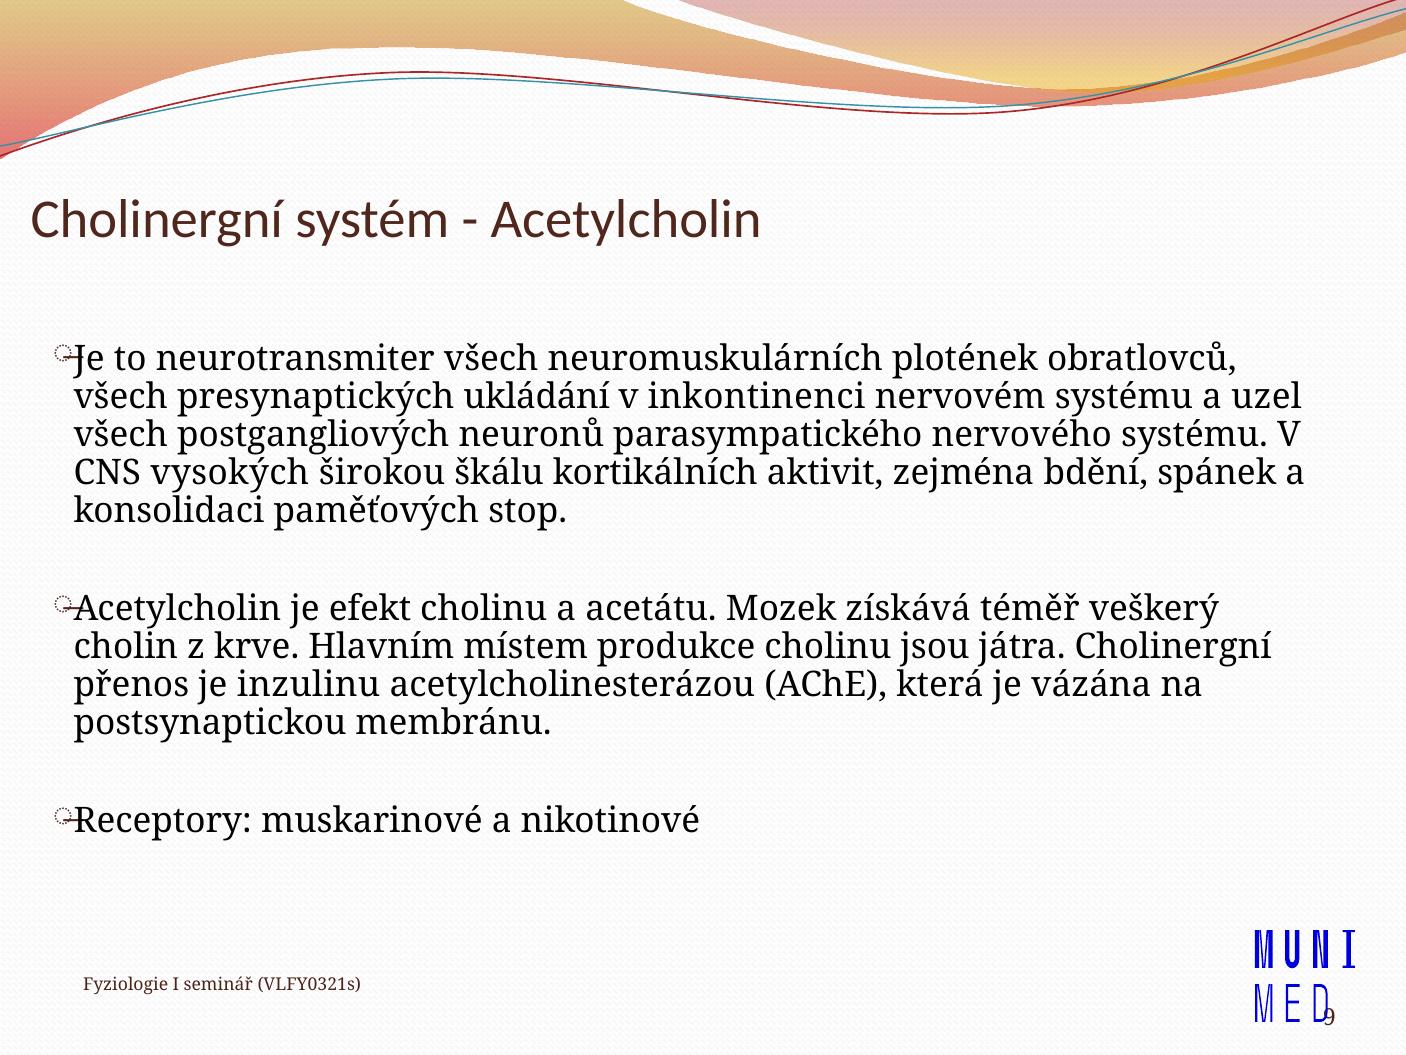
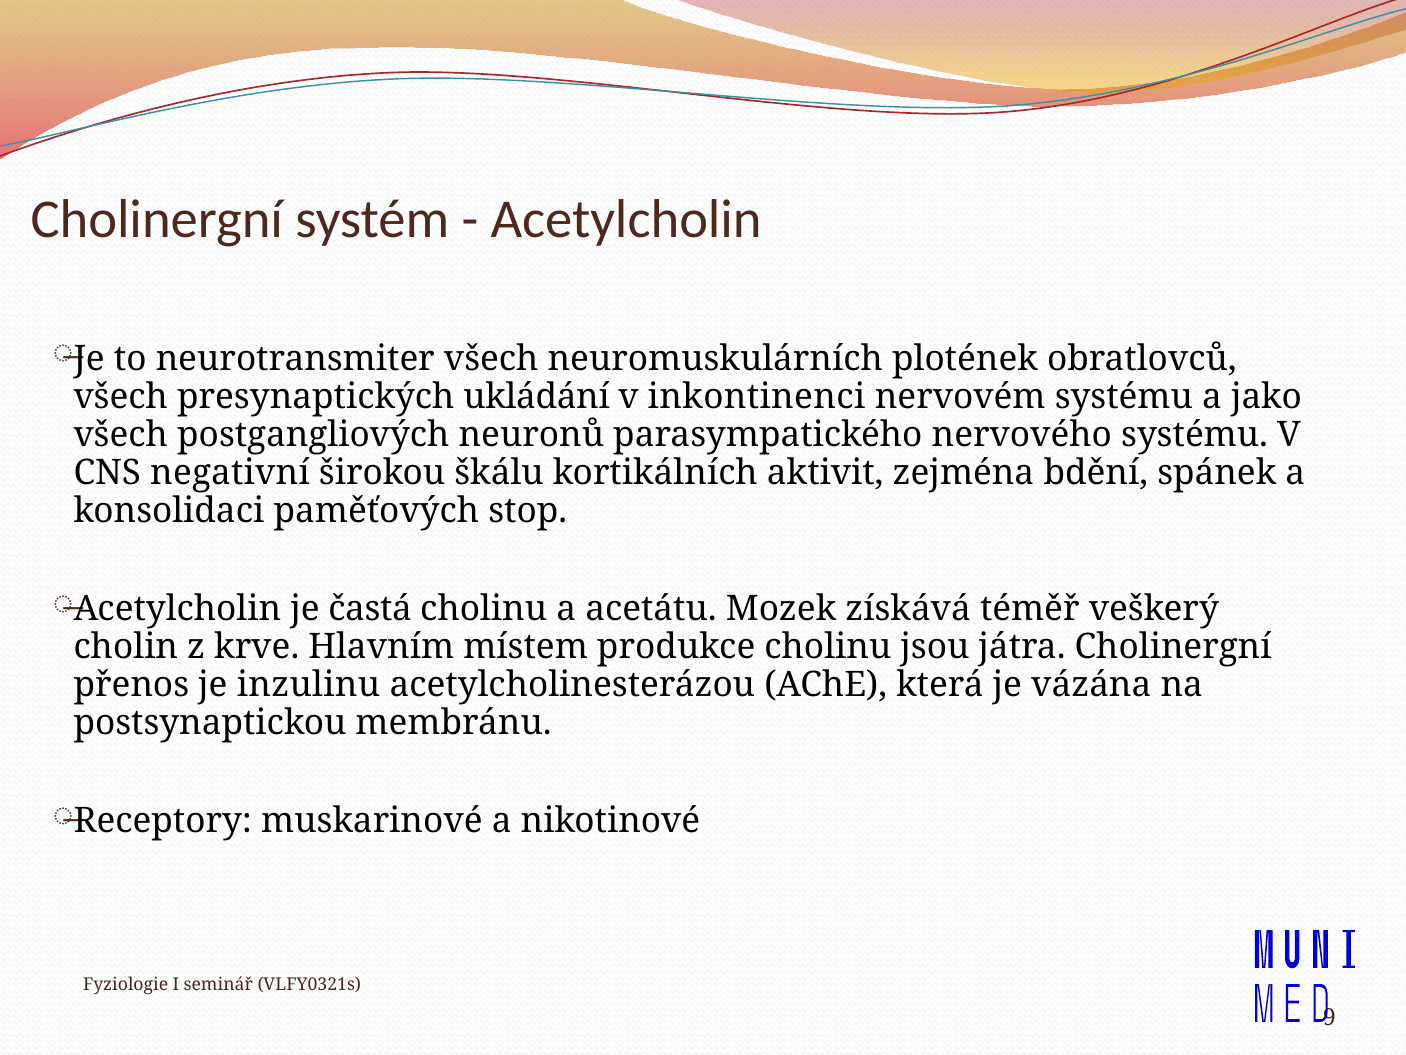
uzel: uzel -> jako (1267, 396)
vysokých: vysokých -> negativní (230, 472)
efekt: efekt -> častá (370, 609)
